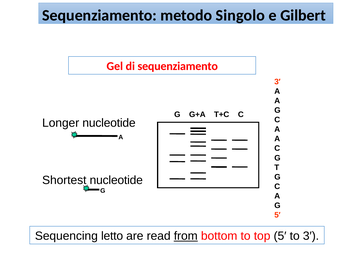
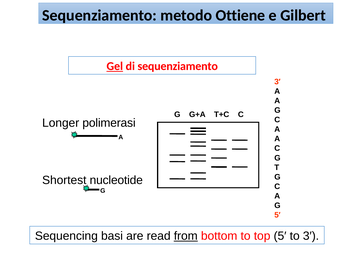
Singolo: Singolo -> Ottiene (240, 15)
Gel underline: none -> present (115, 66)
Longer nucleotide: nucleotide -> polimerasi (109, 123)
letto: letto -> basi (112, 236)
